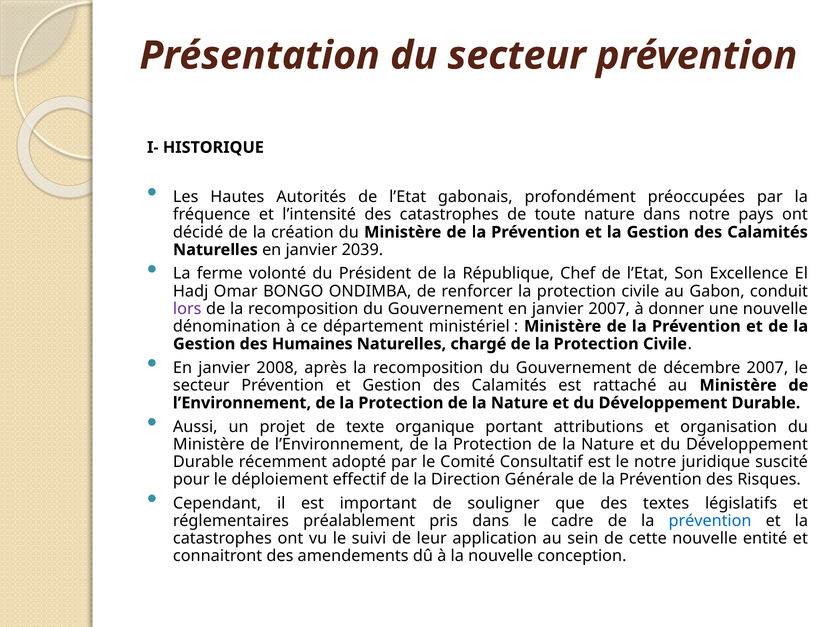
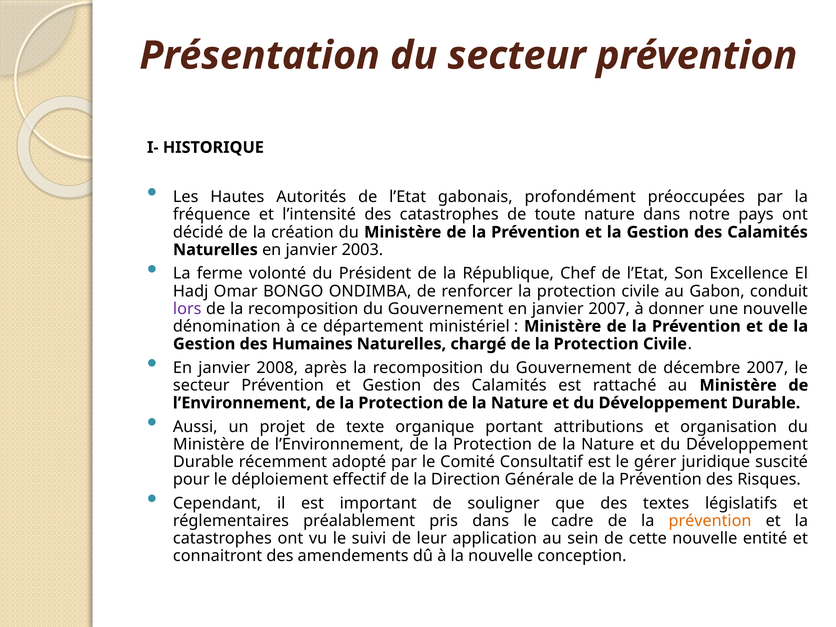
2039: 2039 -> 2003 (362, 250)
le notre: notre -> gérer (655, 462)
prévention colour: blue -> orange (710, 521)
